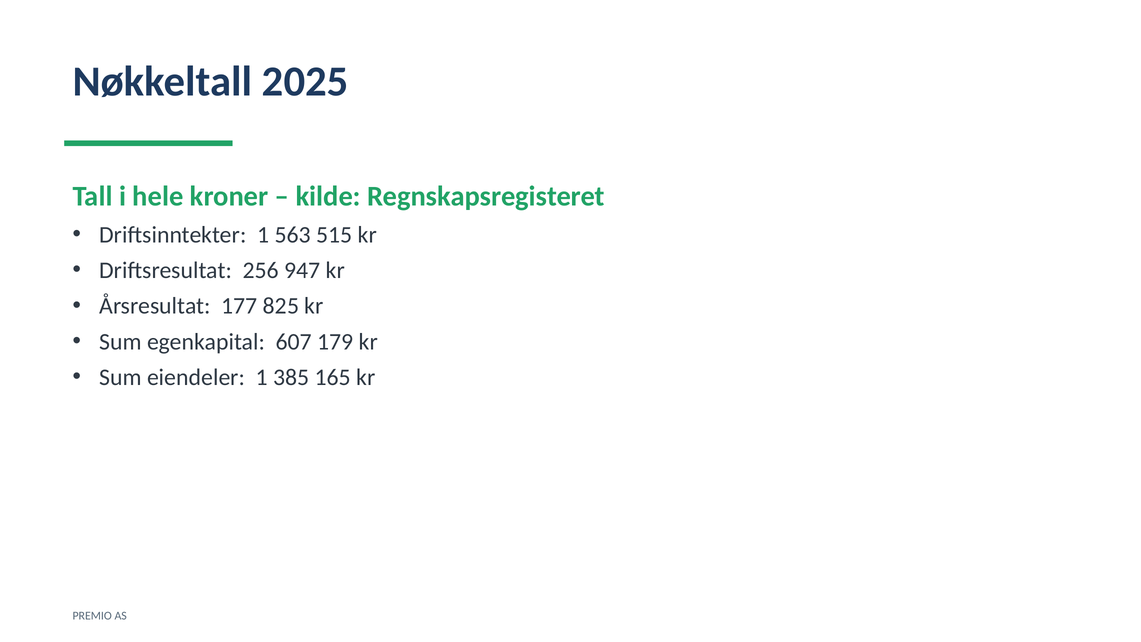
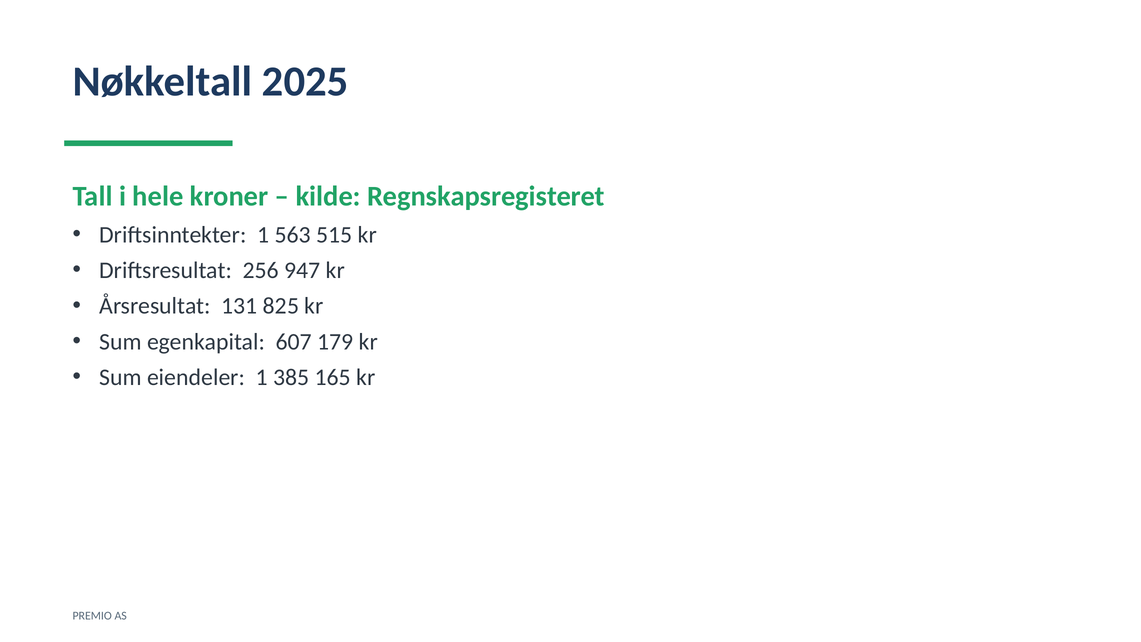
177: 177 -> 131 (239, 306)
